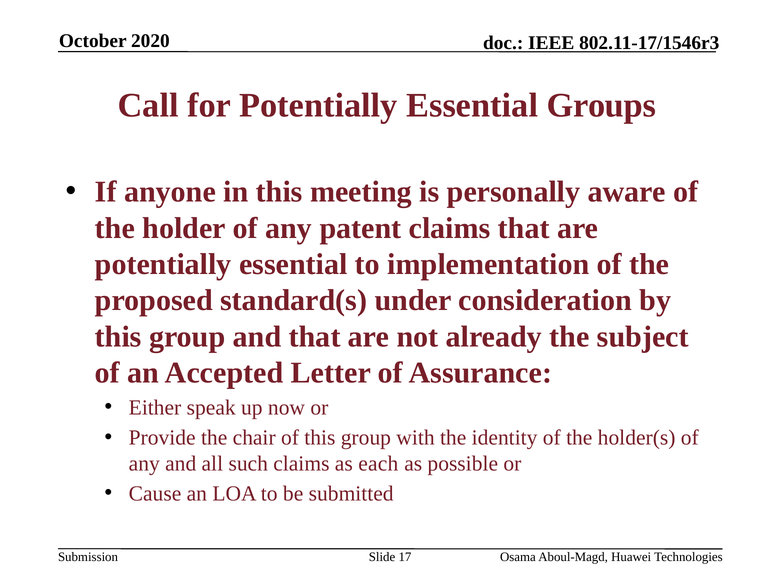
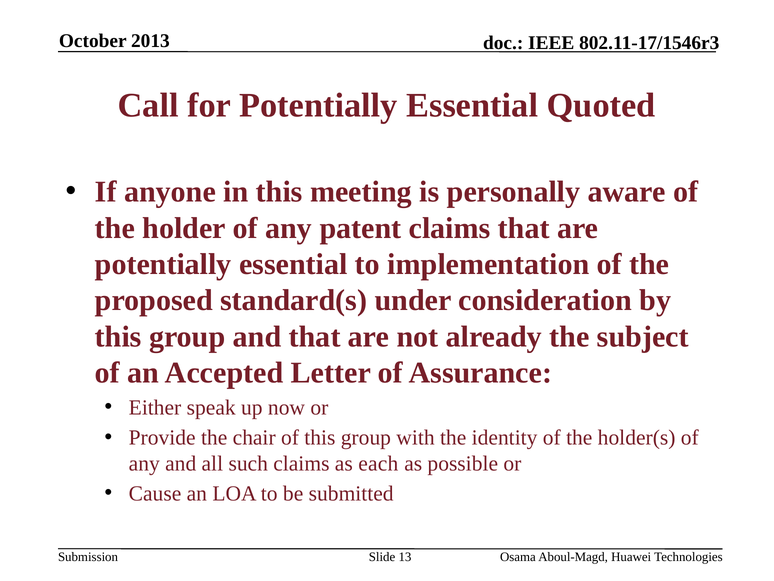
2020: 2020 -> 2013 (150, 41)
Groups: Groups -> Quoted (601, 106)
17: 17 -> 13 (405, 557)
